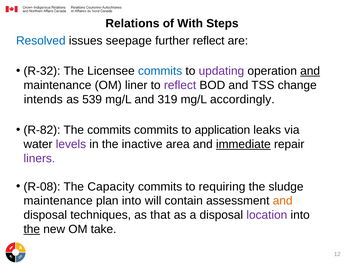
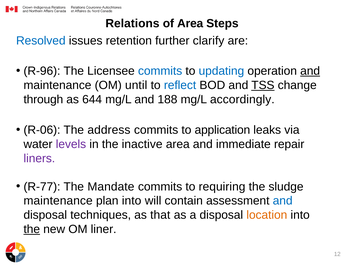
of With: With -> Area (190, 23)
seepage: seepage -> retention (129, 41)
further reflect: reflect -> clarify (209, 41)
R-32: R-32 -> R-96 (42, 71)
updating colour: purple -> blue (221, 71)
liner: liner -> until (136, 85)
reflect colour: purple -> blue (180, 85)
TSS underline: none -> present (263, 85)
intends: intends -> through (43, 100)
539: 539 -> 644 (92, 100)
319: 319 -> 188 (167, 100)
R-82: R-82 -> R-06 (42, 130)
The commits: commits -> address (109, 130)
immediate underline: present -> none (243, 144)
R-08: R-08 -> R-77 (42, 187)
Capacity: Capacity -> Mandate (111, 187)
and colour: orange -> blue (283, 201)
location colour: purple -> orange (267, 215)
take: take -> liner (104, 229)
